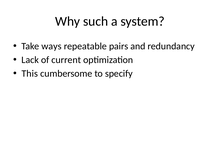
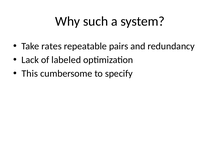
ways: ways -> rates (51, 46)
current: current -> labeled (66, 60)
